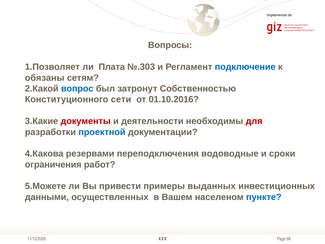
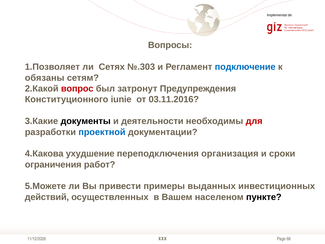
Плата: Плата -> Сетях (112, 67)
вопрос colour: blue -> red (77, 89)
Собственностью: Собственностью -> Предупреждения (198, 89)
сети: сети -> iunie (121, 99)
01.10.2016: 01.10.2016 -> 03.11.2016 (174, 99)
документы colour: red -> black (86, 121)
резервами: резервами -> ухудшение (90, 154)
водоводные: водоводные -> организация (230, 154)
данными: данными -> действий (47, 197)
пункте colour: blue -> black (264, 197)
